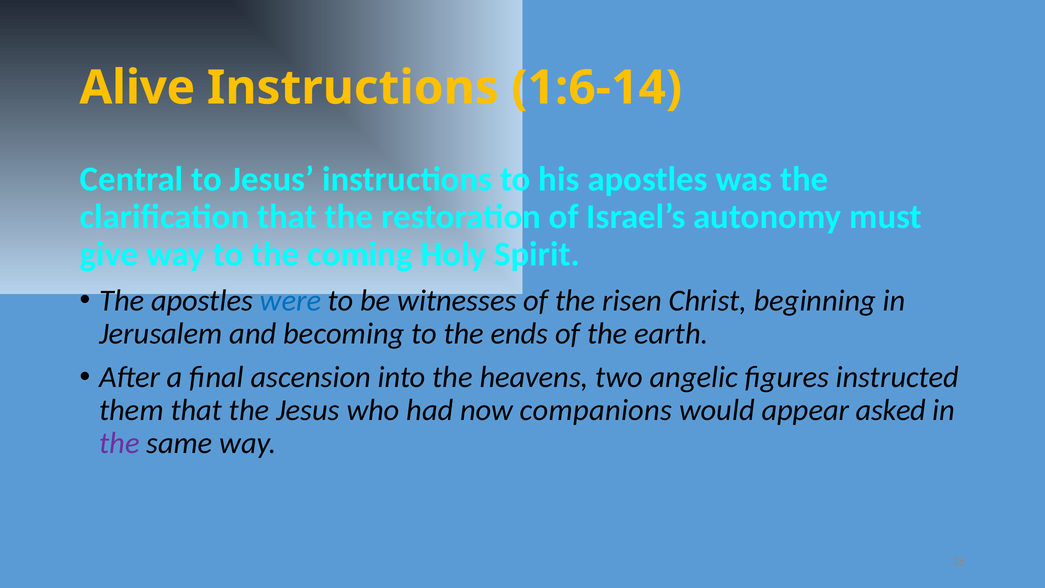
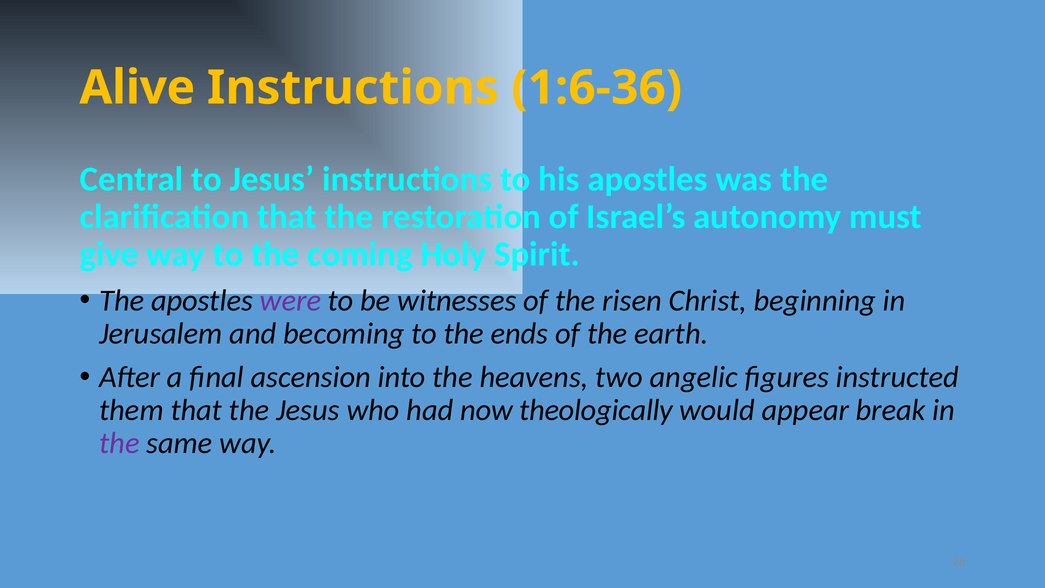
1:6-14: 1:6-14 -> 1:6-36 (597, 88)
were colour: blue -> purple (290, 301)
companions: companions -> theologically (596, 410)
asked: asked -> break (891, 410)
